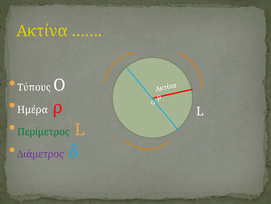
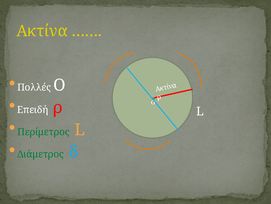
Τύπους: Τύπους -> Πολλές (34, 87)
Ημέρα: Ημέρα -> Επειδή (33, 109)
Διάμετρος colour: purple -> green (41, 154)
